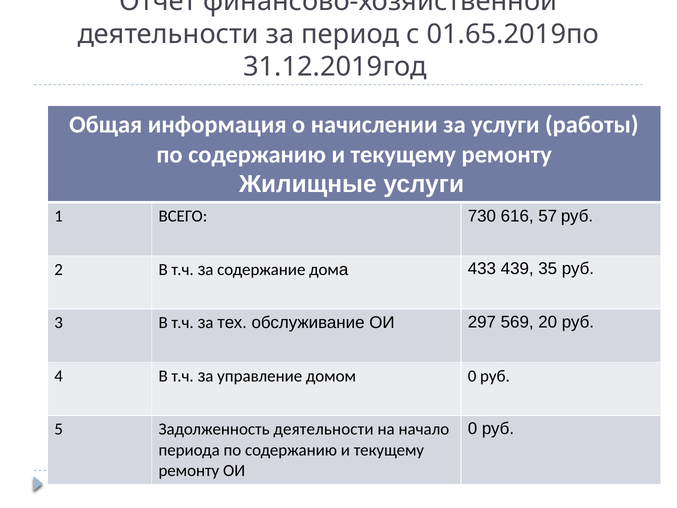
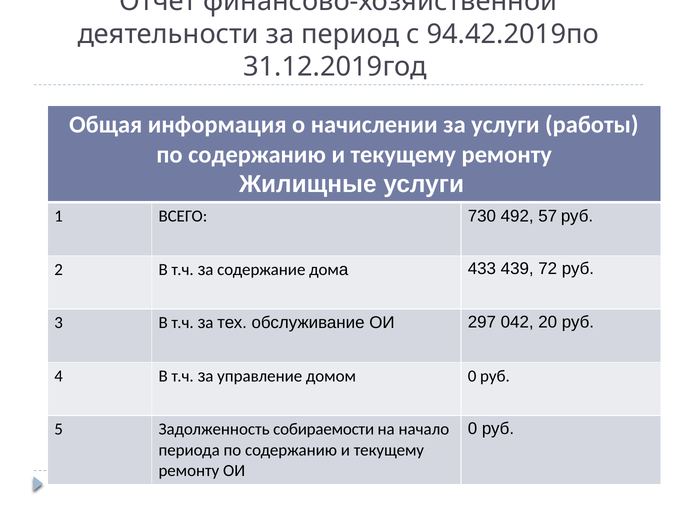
01.65.2019по: 01.65.2019по -> 94.42.2019по (513, 34)
616: 616 -> 492 (517, 216)
35: 35 -> 72 (548, 269)
569: 569 -> 042 (517, 322)
Задолженность деятельности: деятельности -> собираемости (324, 429)
